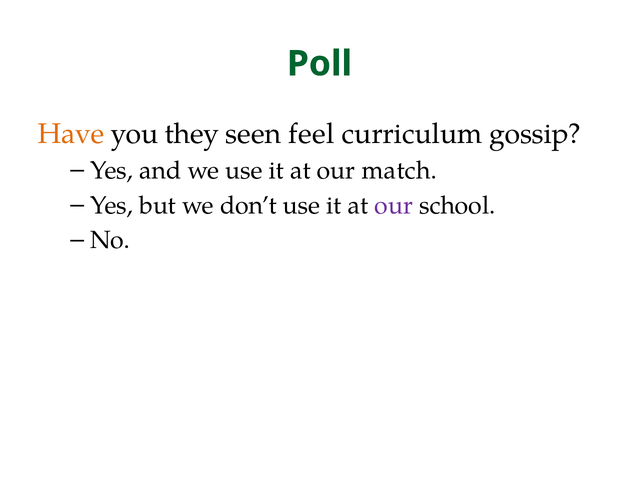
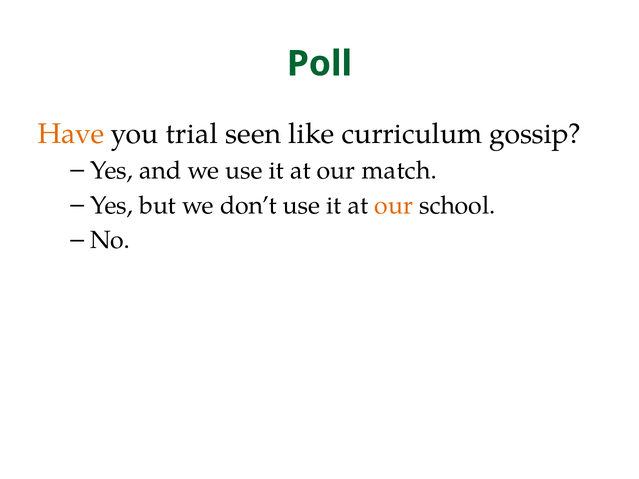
they: they -> trial (192, 134)
feel: feel -> like (311, 134)
our colour: purple -> orange (394, 206)
